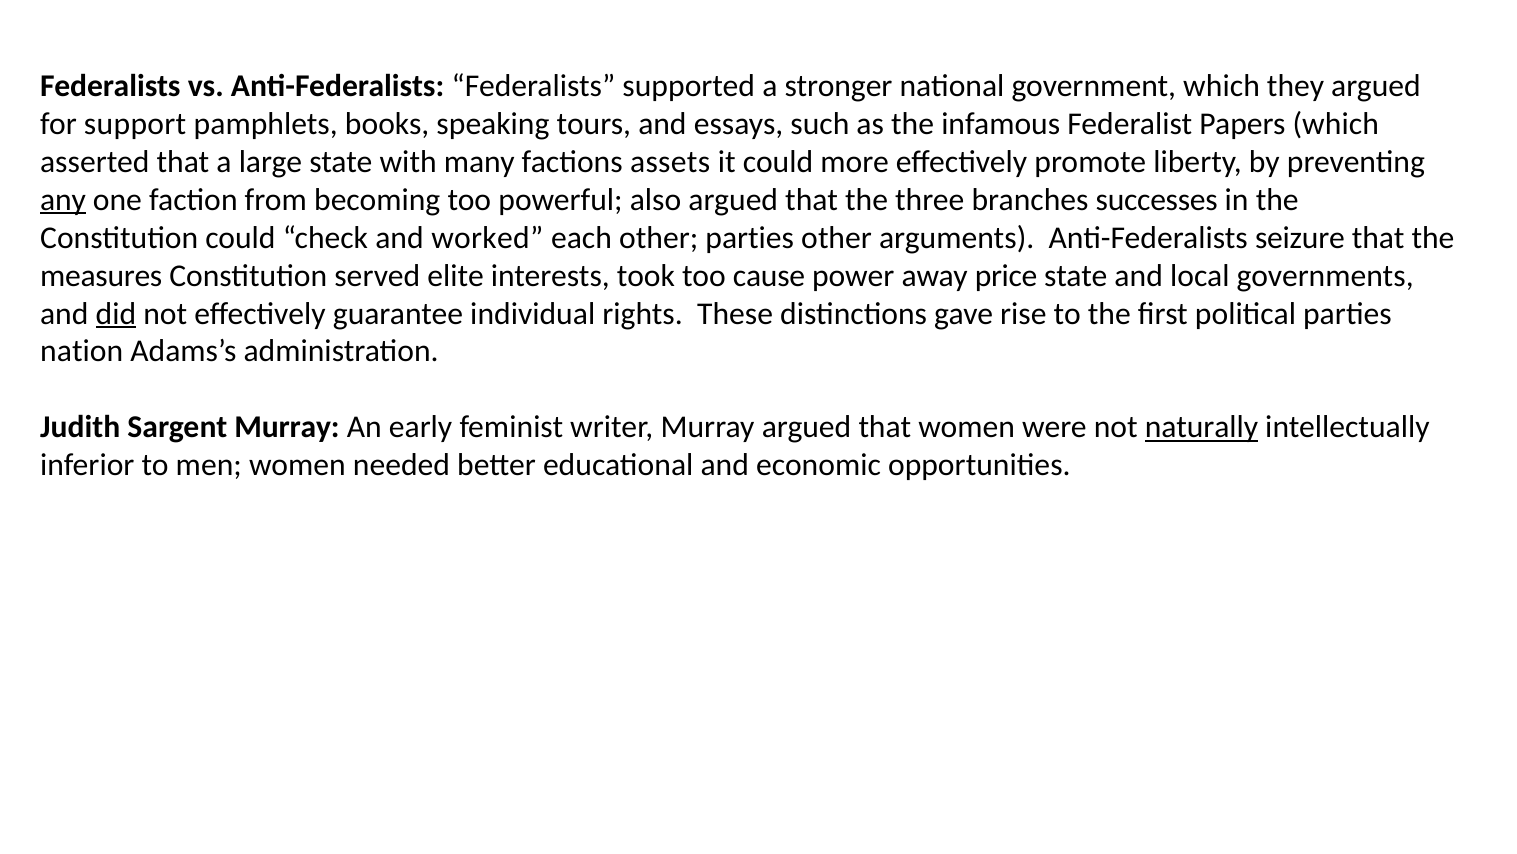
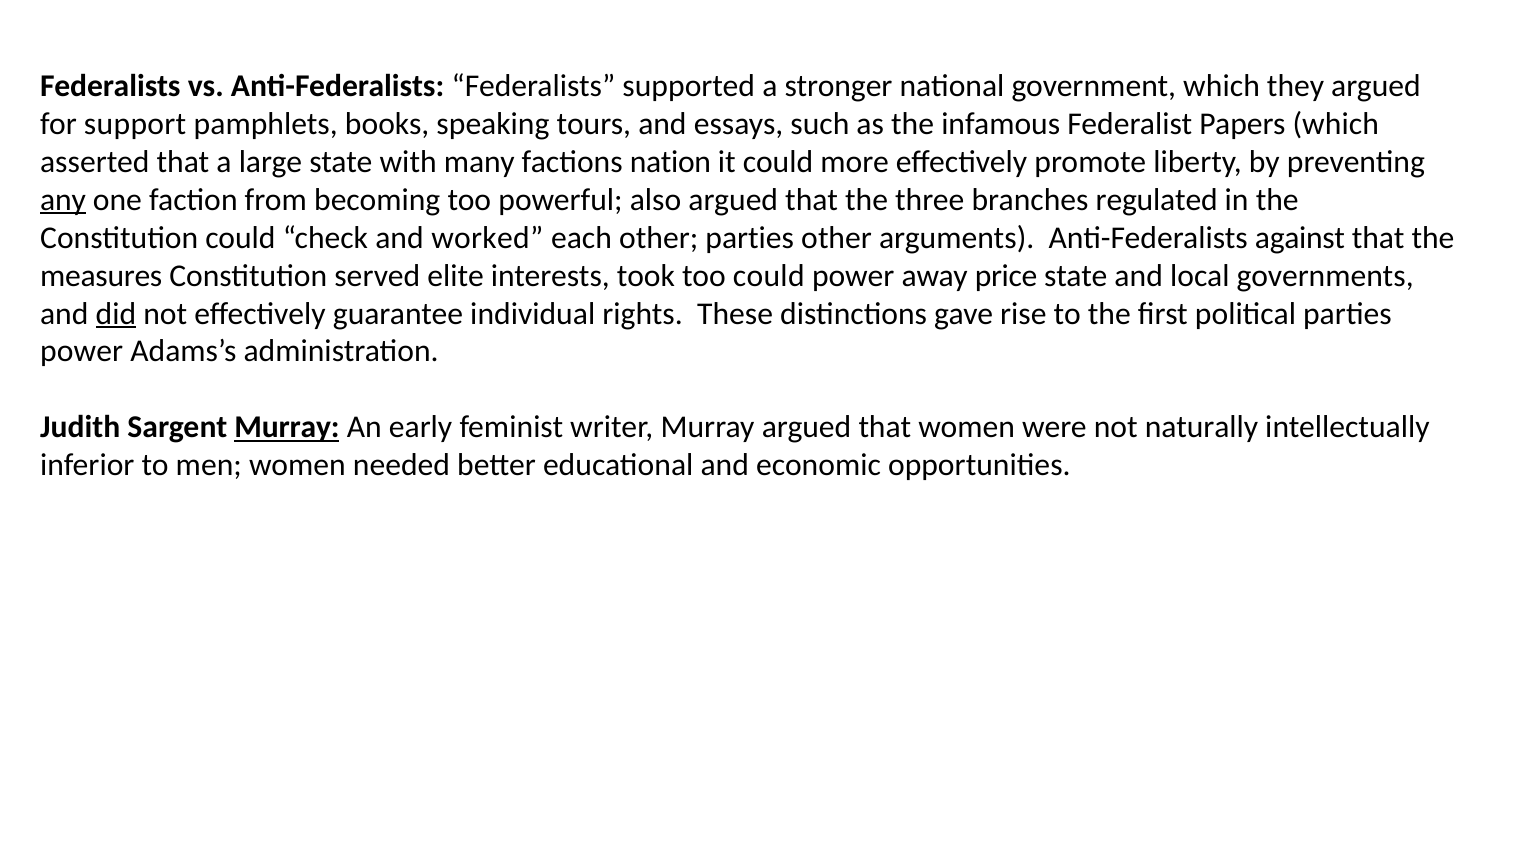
assets: assets -> nation (670, 162)
successes: successes -> regulated (1157, 200)
seizure: seizure -> against (1300, 237)
too cause: cause -> could (769, 275)
nation: nation -> power (82, 351)
Murray underline: none -> present (287, 427)
naturally underline: present -> none (1201, 427)
